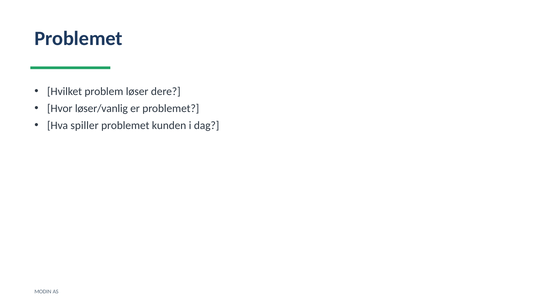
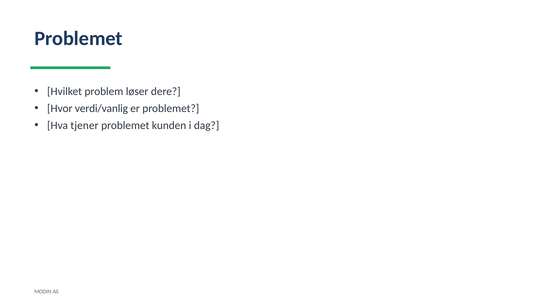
løser/vanlig: løser/vanlig -> verdi/vanlig (101, 109)
spiller: spiller -> tjener (85, 125)
